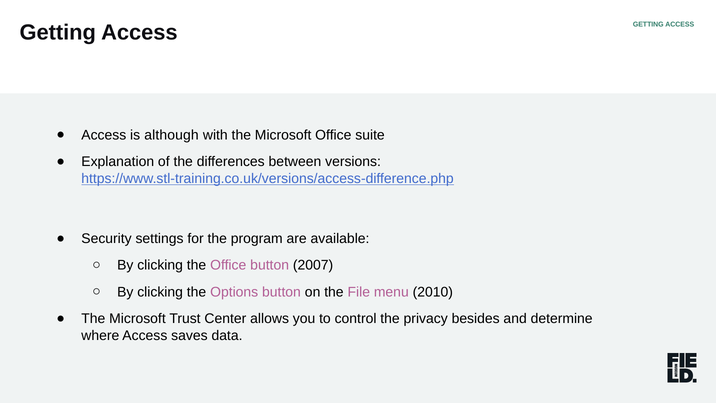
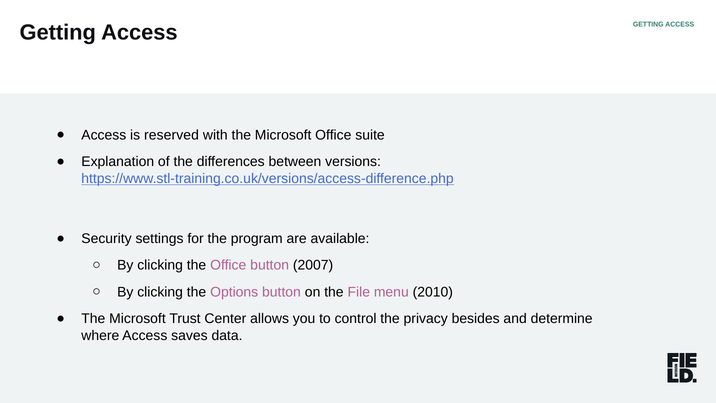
although: although -> reserved (172, 135)
